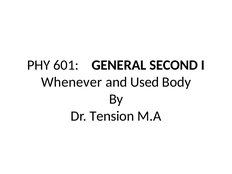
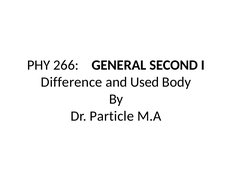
601: 601 -> 266 (66, 65)
Whenever: Whenever -> Difference (72, 82)
Tension: Tension -> Particle (112, 116)
